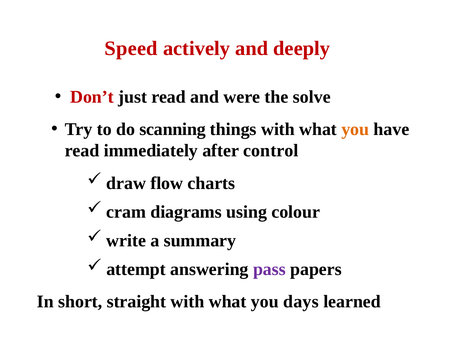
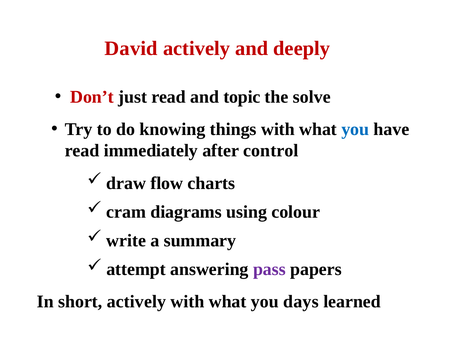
Speed: Speed -> David (131, 48)
were: were -> topic (242, 97)
scanning: scanning -> knowing (172, 129)
you colour: orange -> blue (355, 129)
short straight: straight -> actively (136, 302)
